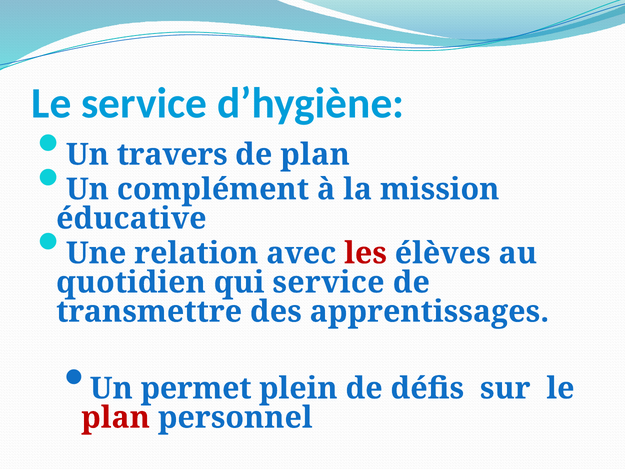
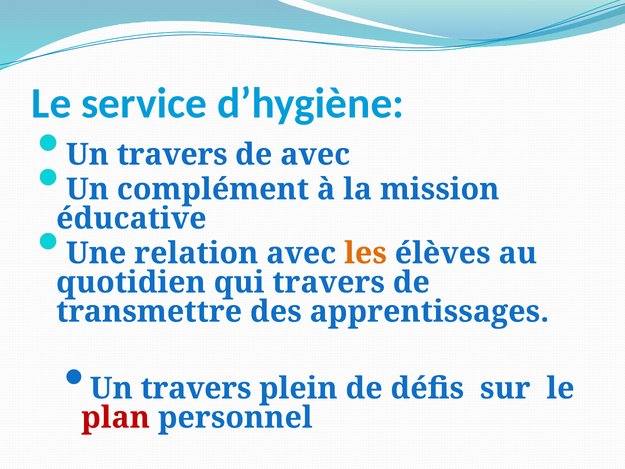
de plan: plan -> avec (315, 155)
les colour: red -> orange (366, 253)
qui service: service -> travers (329, 282)
permet: permet -> travers (196, 388)
